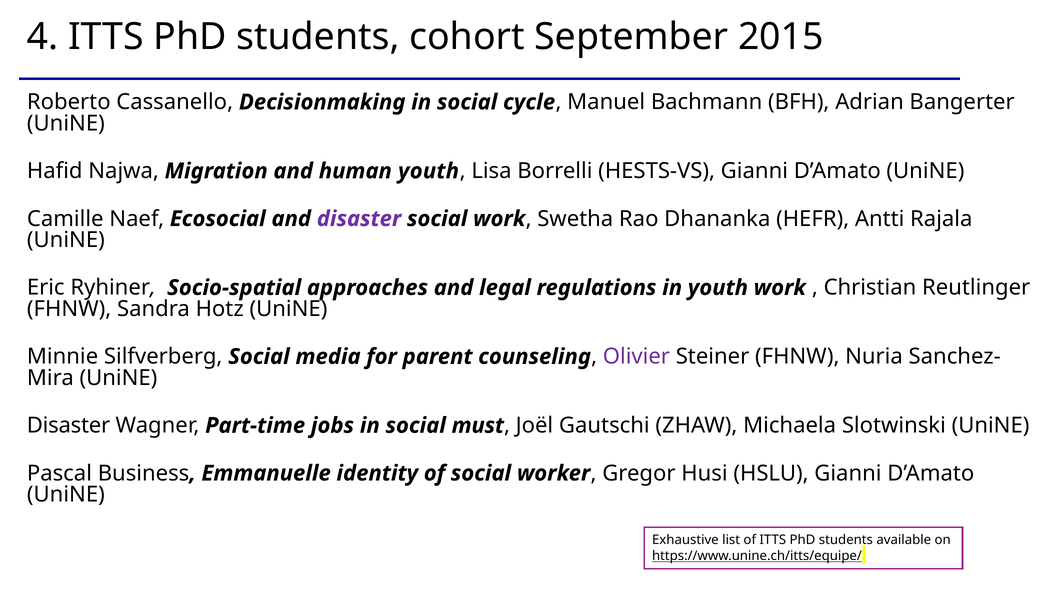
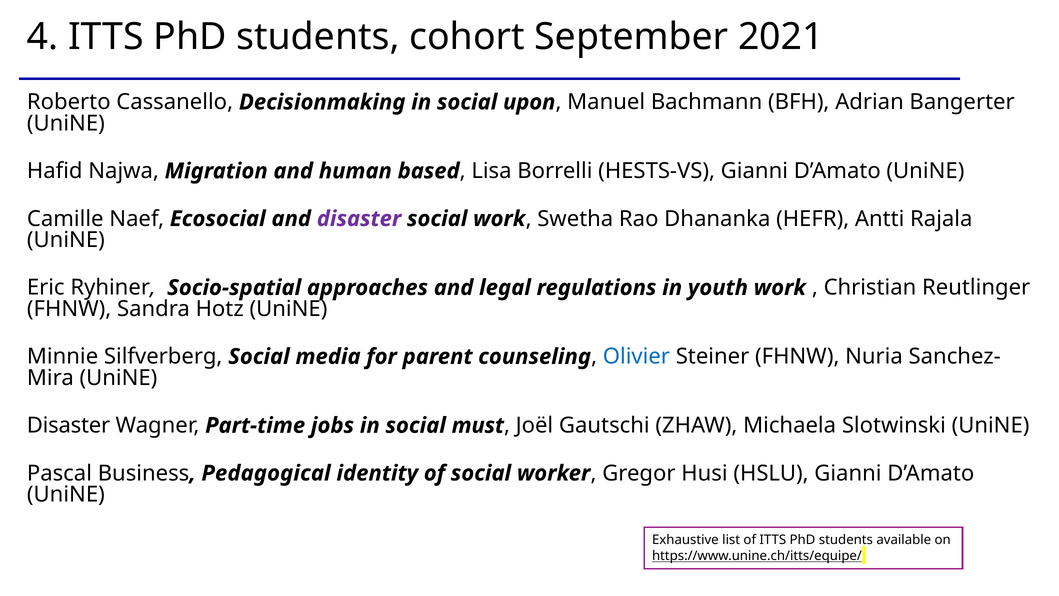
2015: 2015 -> 2021 (781, 37)
cycle: cycle -> upon (529, 102)
human youth: youth -> based (429, 171)
Olivier colour: purple -> blue (636, 356)
Emmanuelle: Emmanuelle -> Pedagogical (266, 473)
